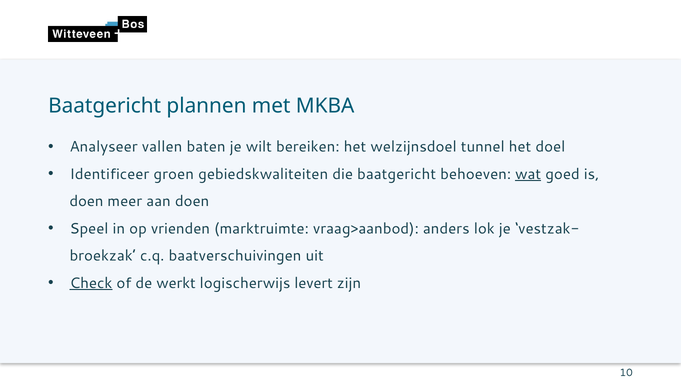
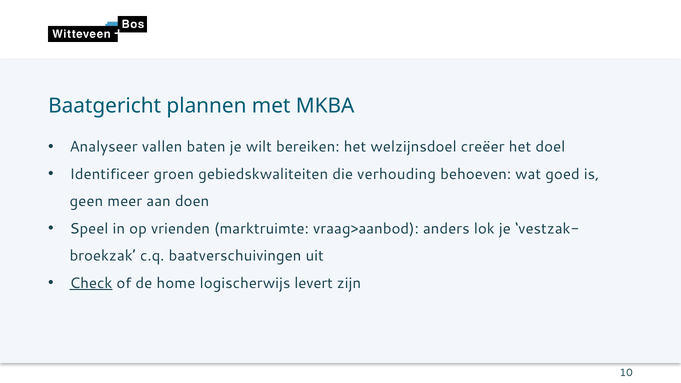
tunnel: tunnel -> creëer (483, 147)
die baatgericht: baatgericht -> verhouding (397, 174)
wat underline: present -> none (528, 174)
doen: doen -> geen (86, 201)
werkt: werkt -> home (176, 283)
